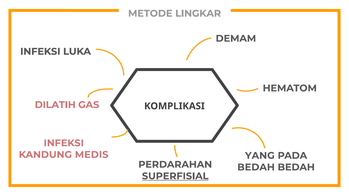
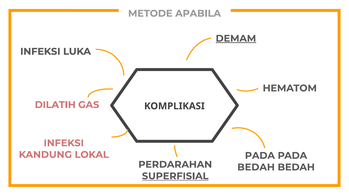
LINGKAR: LINGKAR -> APABILA (198, 13)
DEMAM underline: none -> present (236, 39)
MEDIS: MEDIS -> LOKAL (92, 155)
YANG: YANG -> PADA (260, 156)
